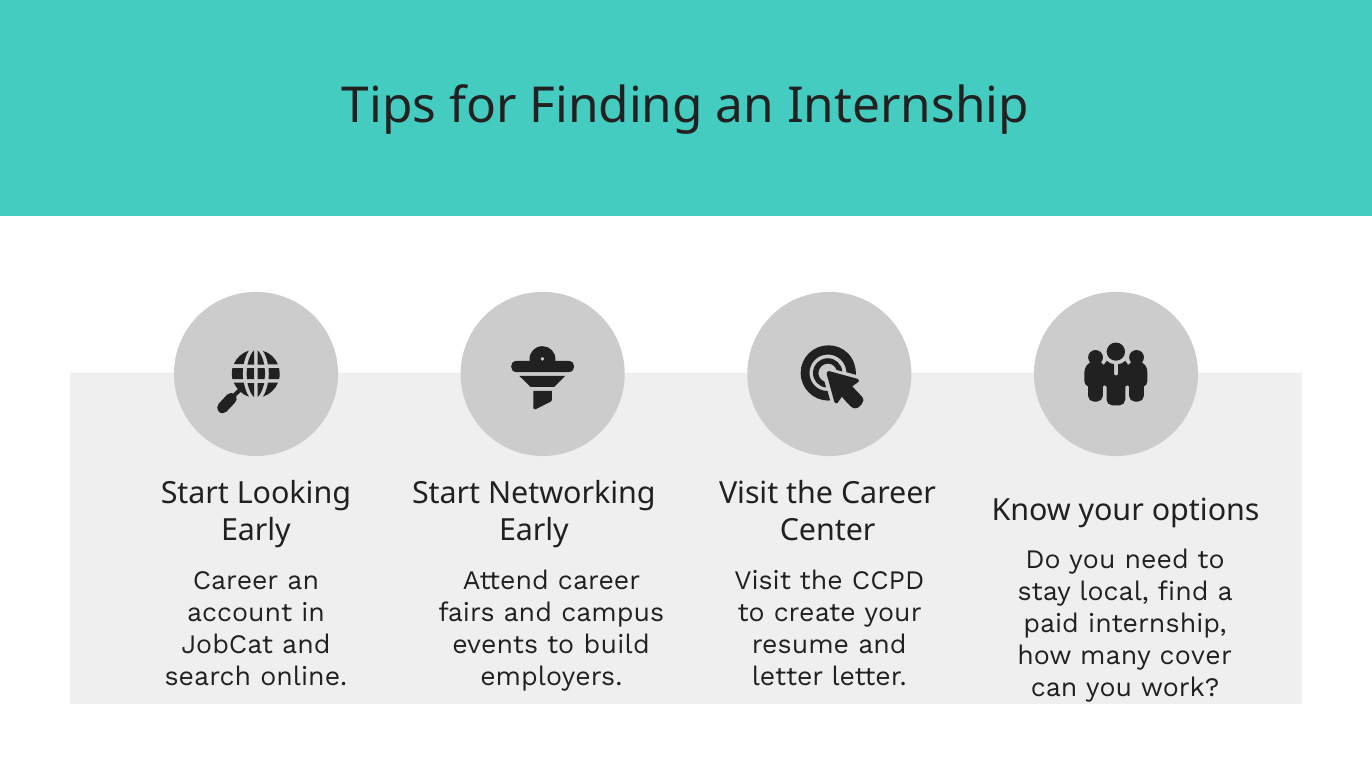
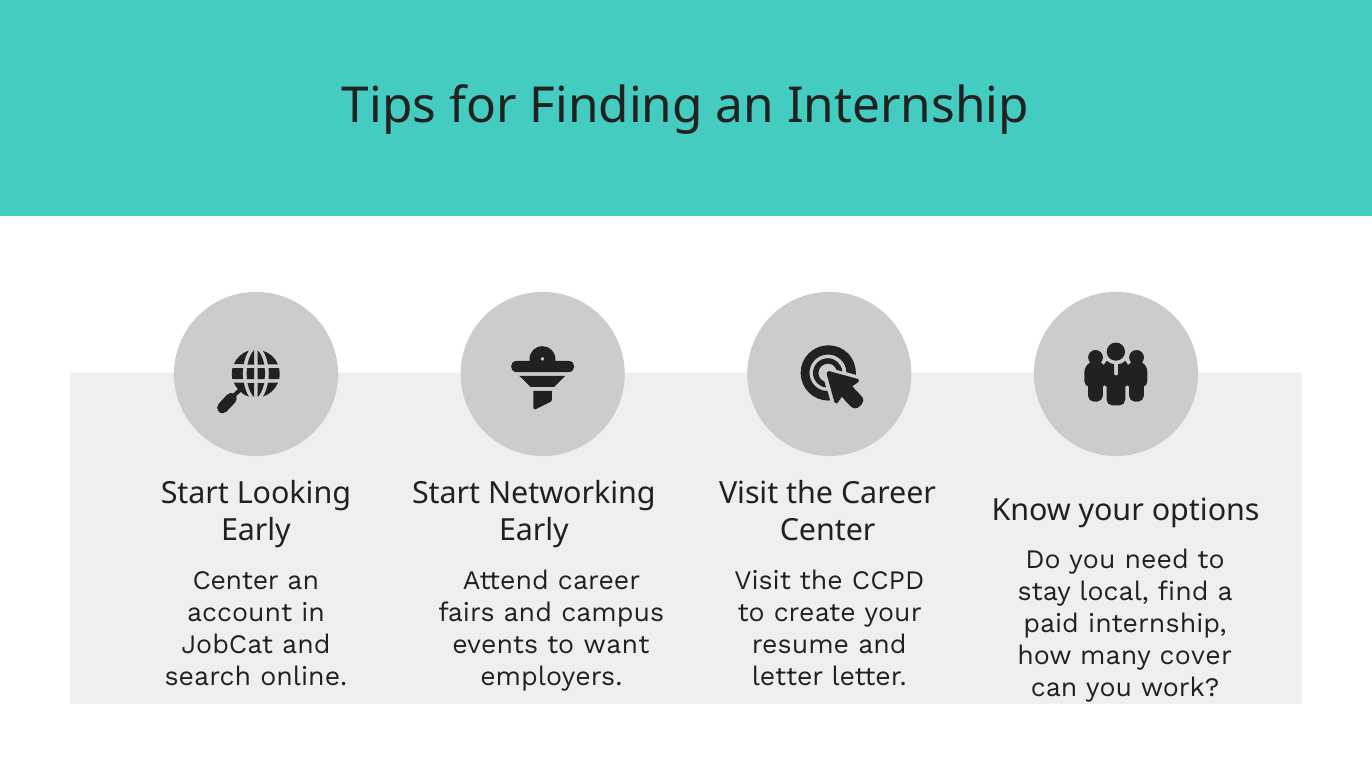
Career: Career -> Center (236, 580)
build: build -> want (617, 644)
